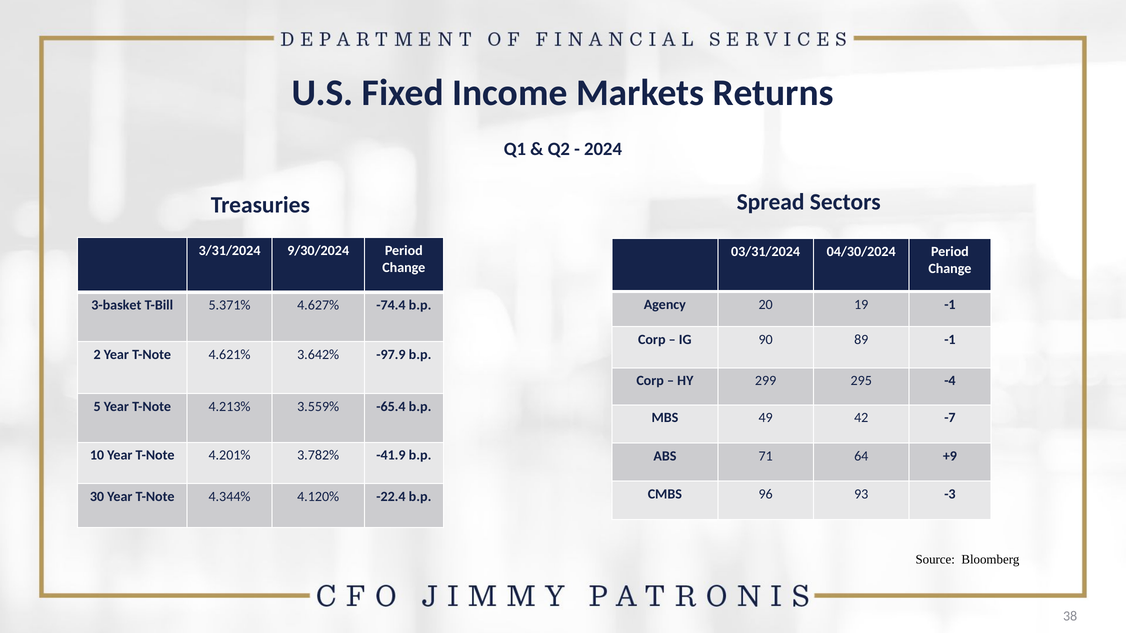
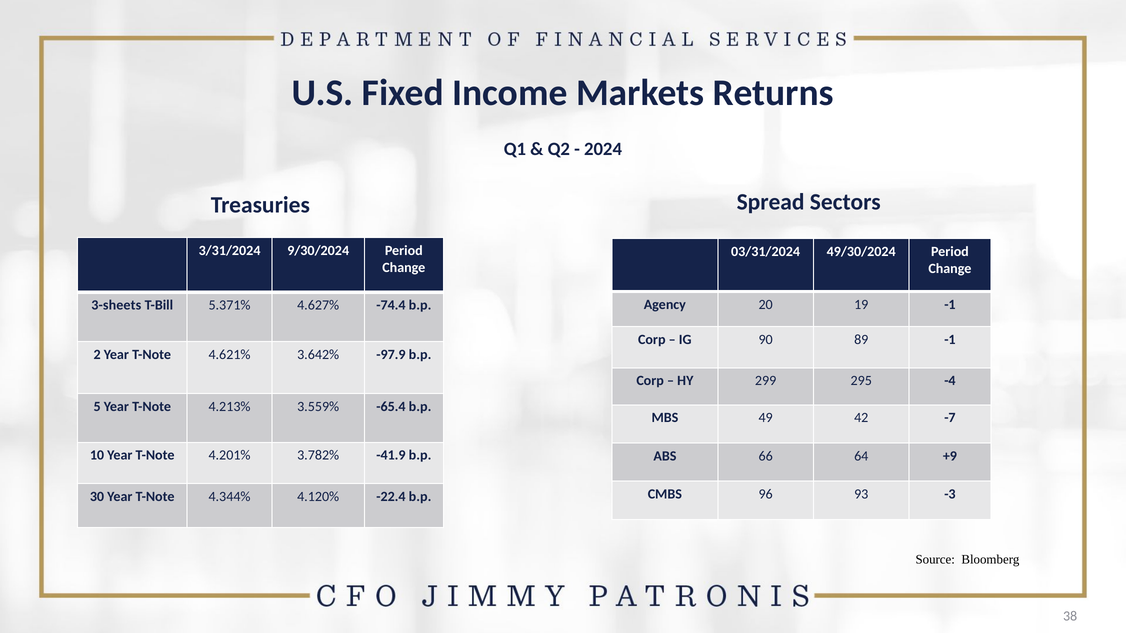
04/30/2024: 04/30/2024 -> 49/30/2024 (861, 252)
3-basket: 3-basket -> 3-sheets (116, 305)
71: 71 -> 66 (766, 456)
